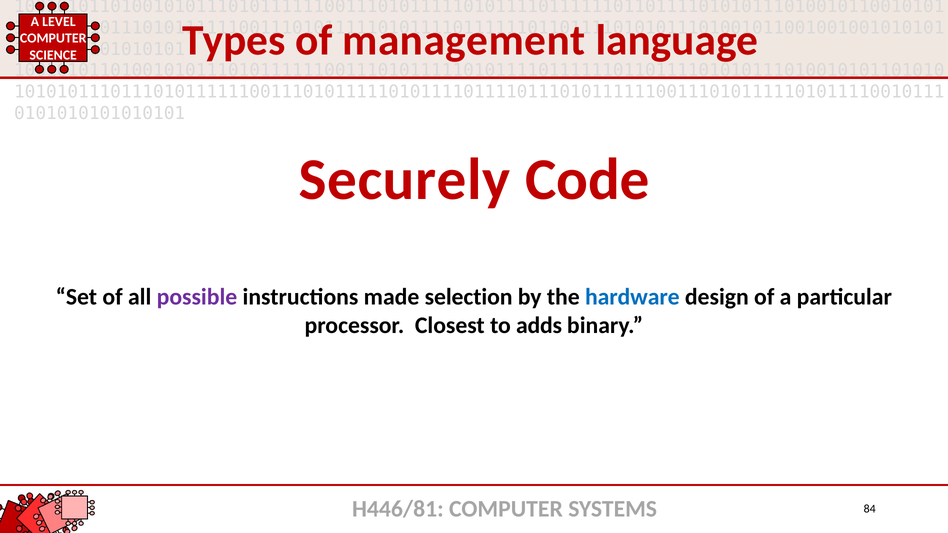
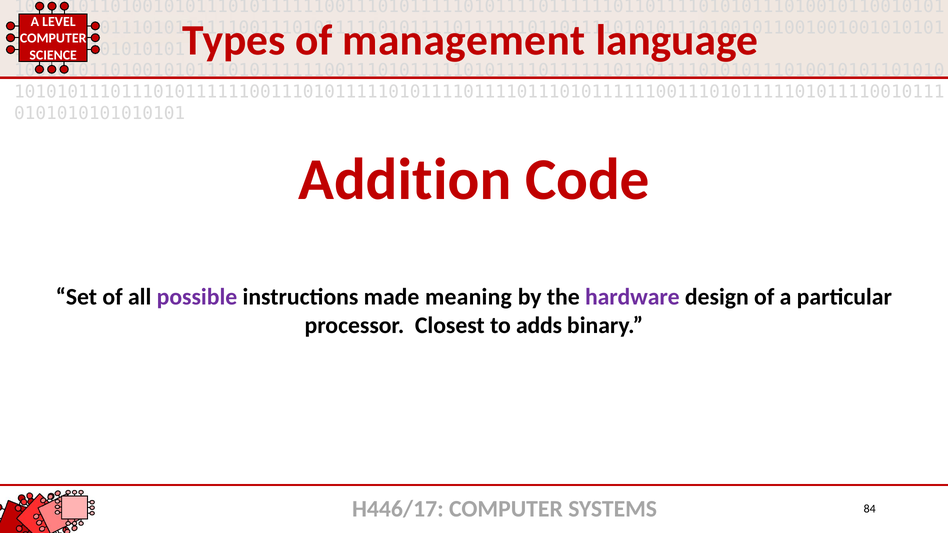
Securely: Securely -> Addition (405, 180)
selection: selection -> meaning (468, 297)
hardware colour: blue -> purple (632, 297)
H446/81: H446/81 -> H446/17 (398, 509)
